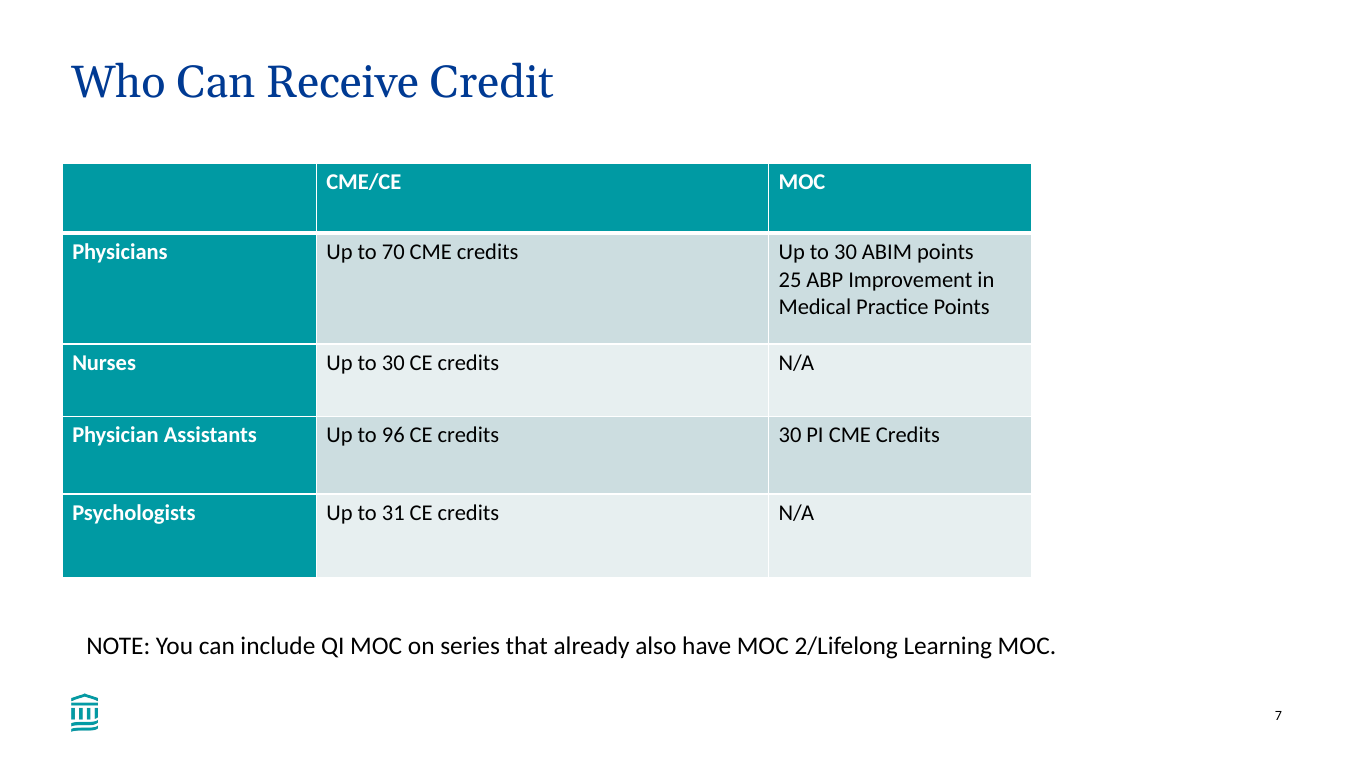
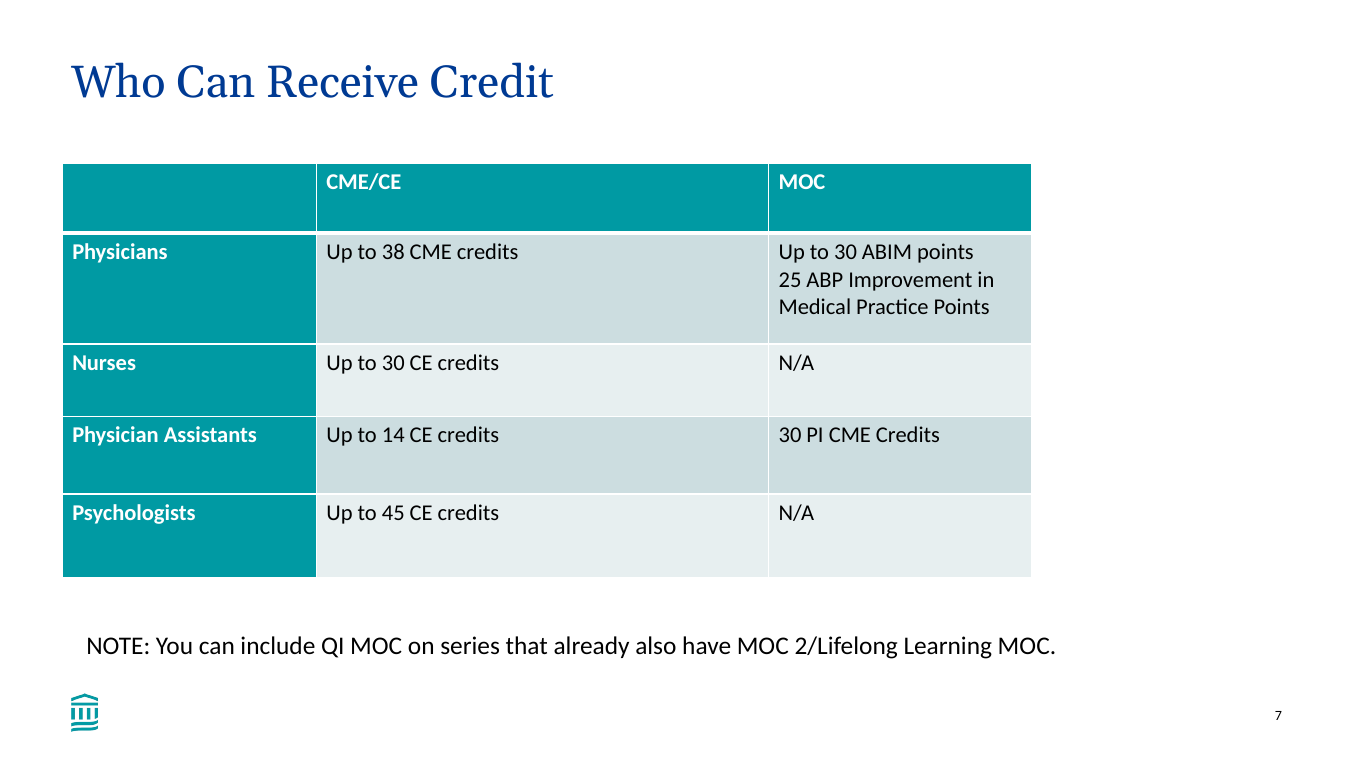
70: 70 -> 38 (393, 252)
96: 96 -> 14 (393, 435)
31: 31 -> 45 (393, 513)
